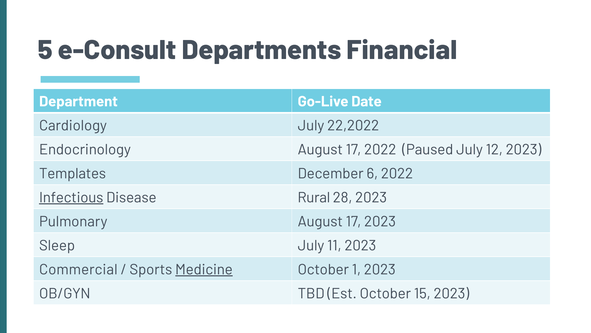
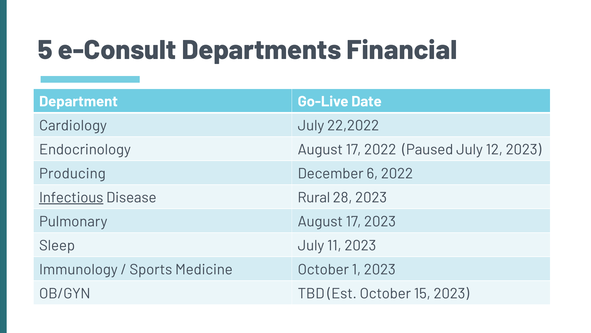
Templates: Templates -> Producing (72, 173)
Commercial: Commercial -> Immunology (78, 269)
Medicine underline: present -> none (204, 269)
